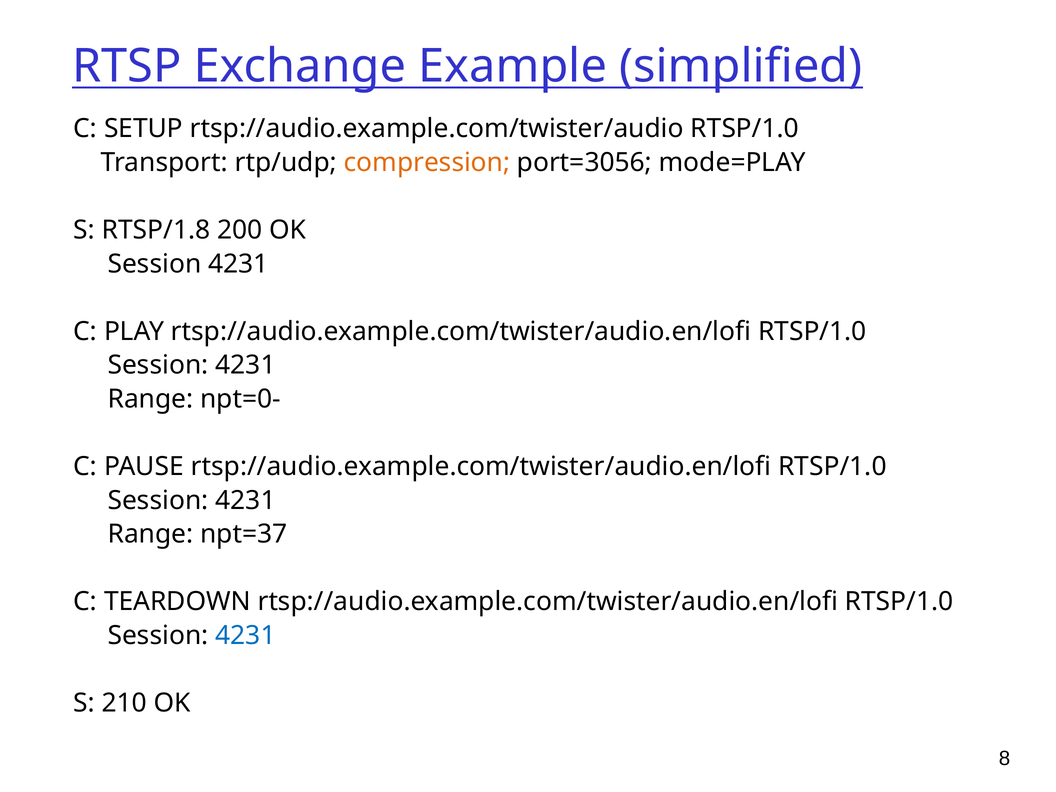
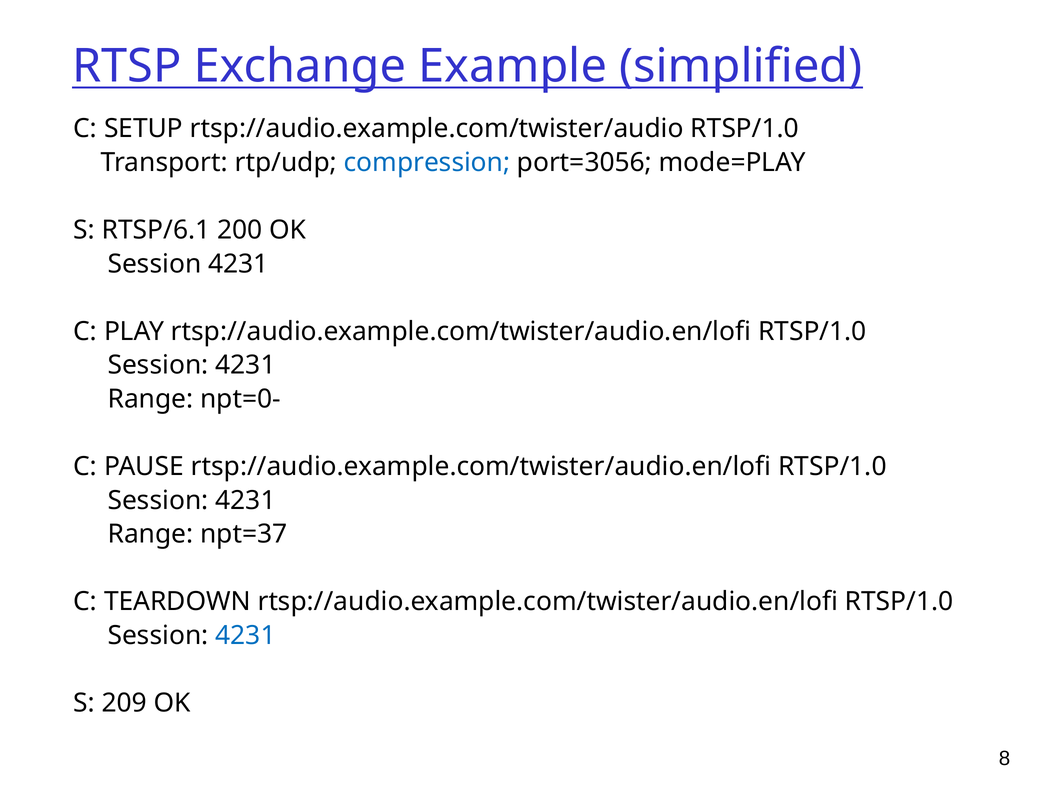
compression colour: orange -> blue (427, 162)
RTSP/1.8: RTSP/1.8 -> RTSP/6.1 (156, 230)
210: 210 -> 209 (124, 703)
